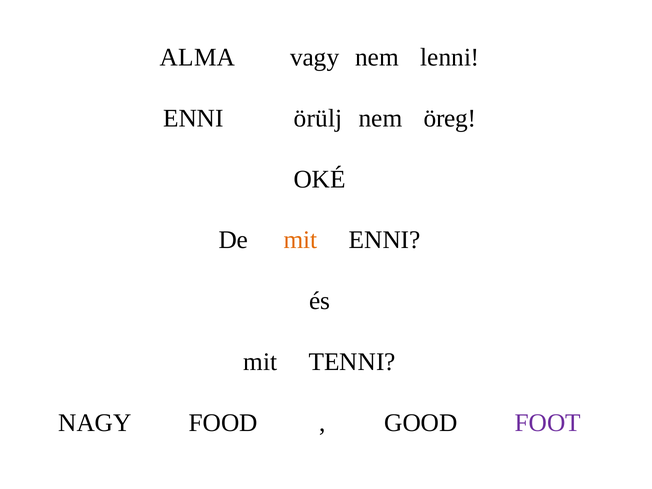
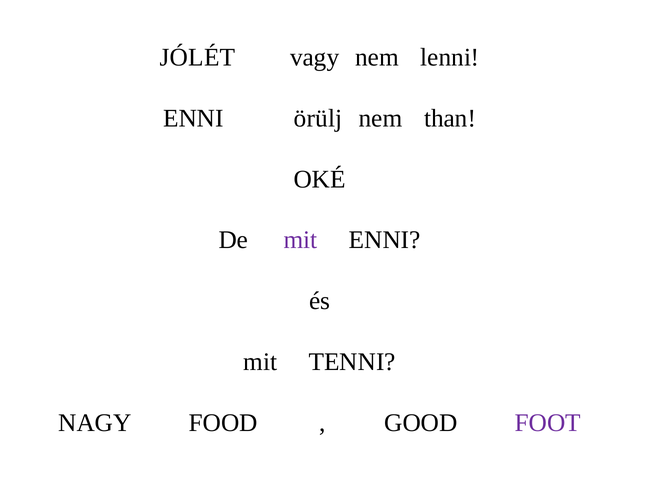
ALMA: ALMA -> JÓLÉT (198, 57)
öreg: öreg -> than (450, 118)
mit colour: orange -> purple (301, 240)
